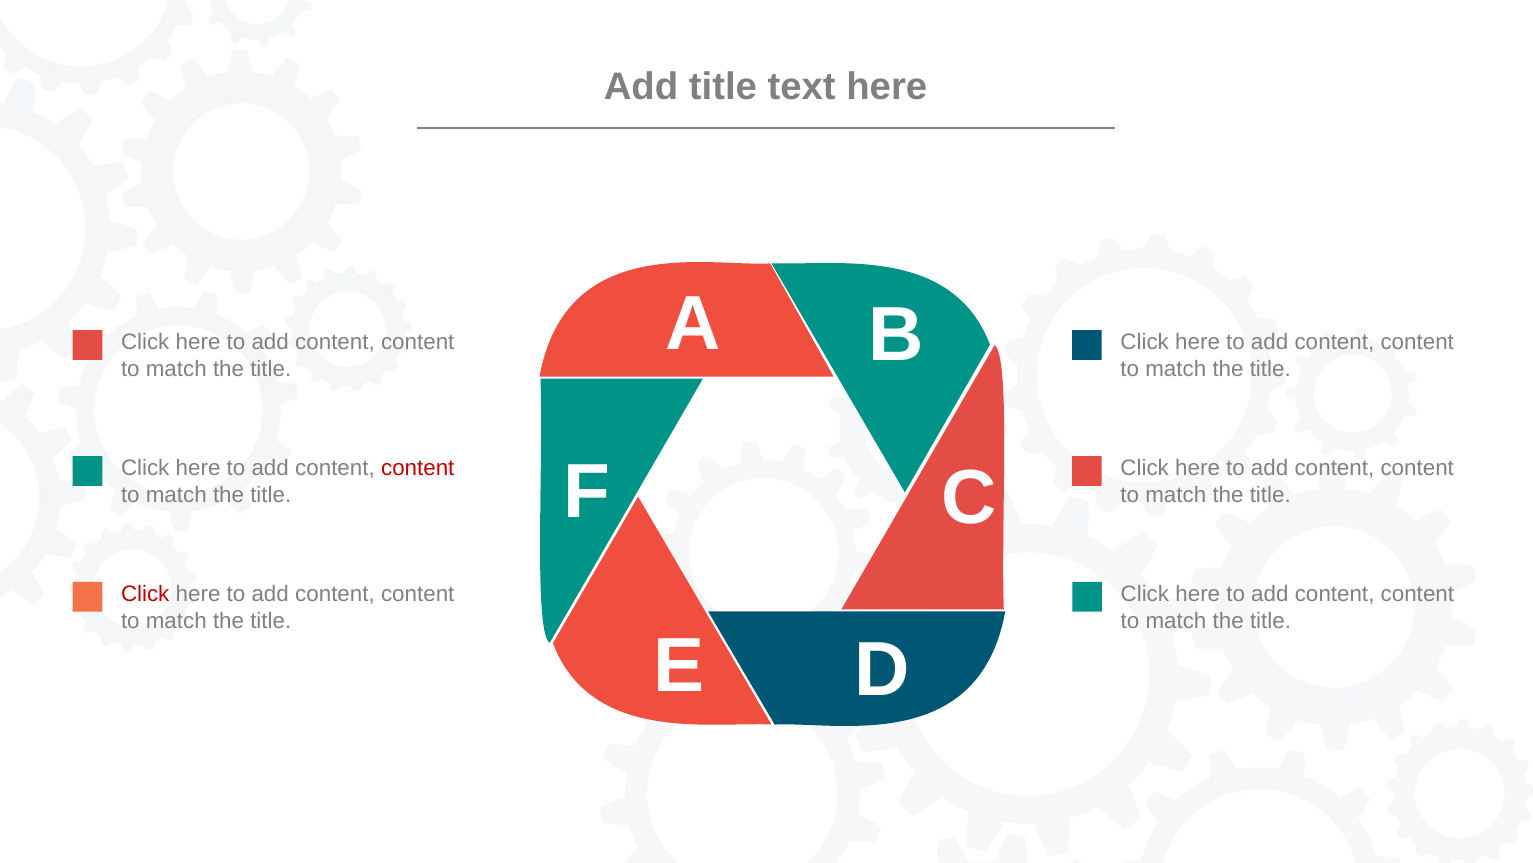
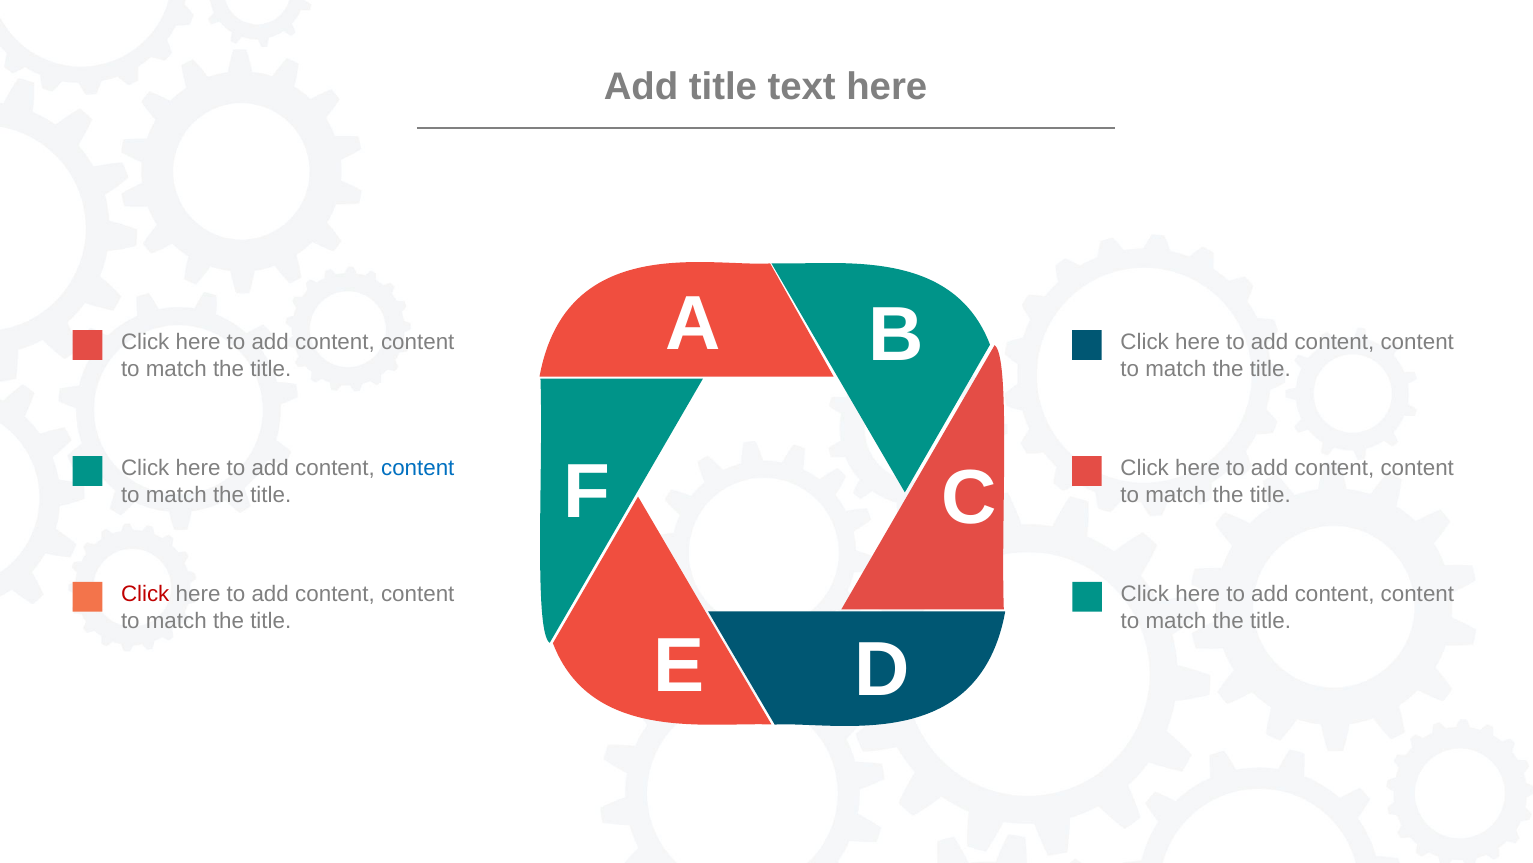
content colour: red -> blue (418, 468)
